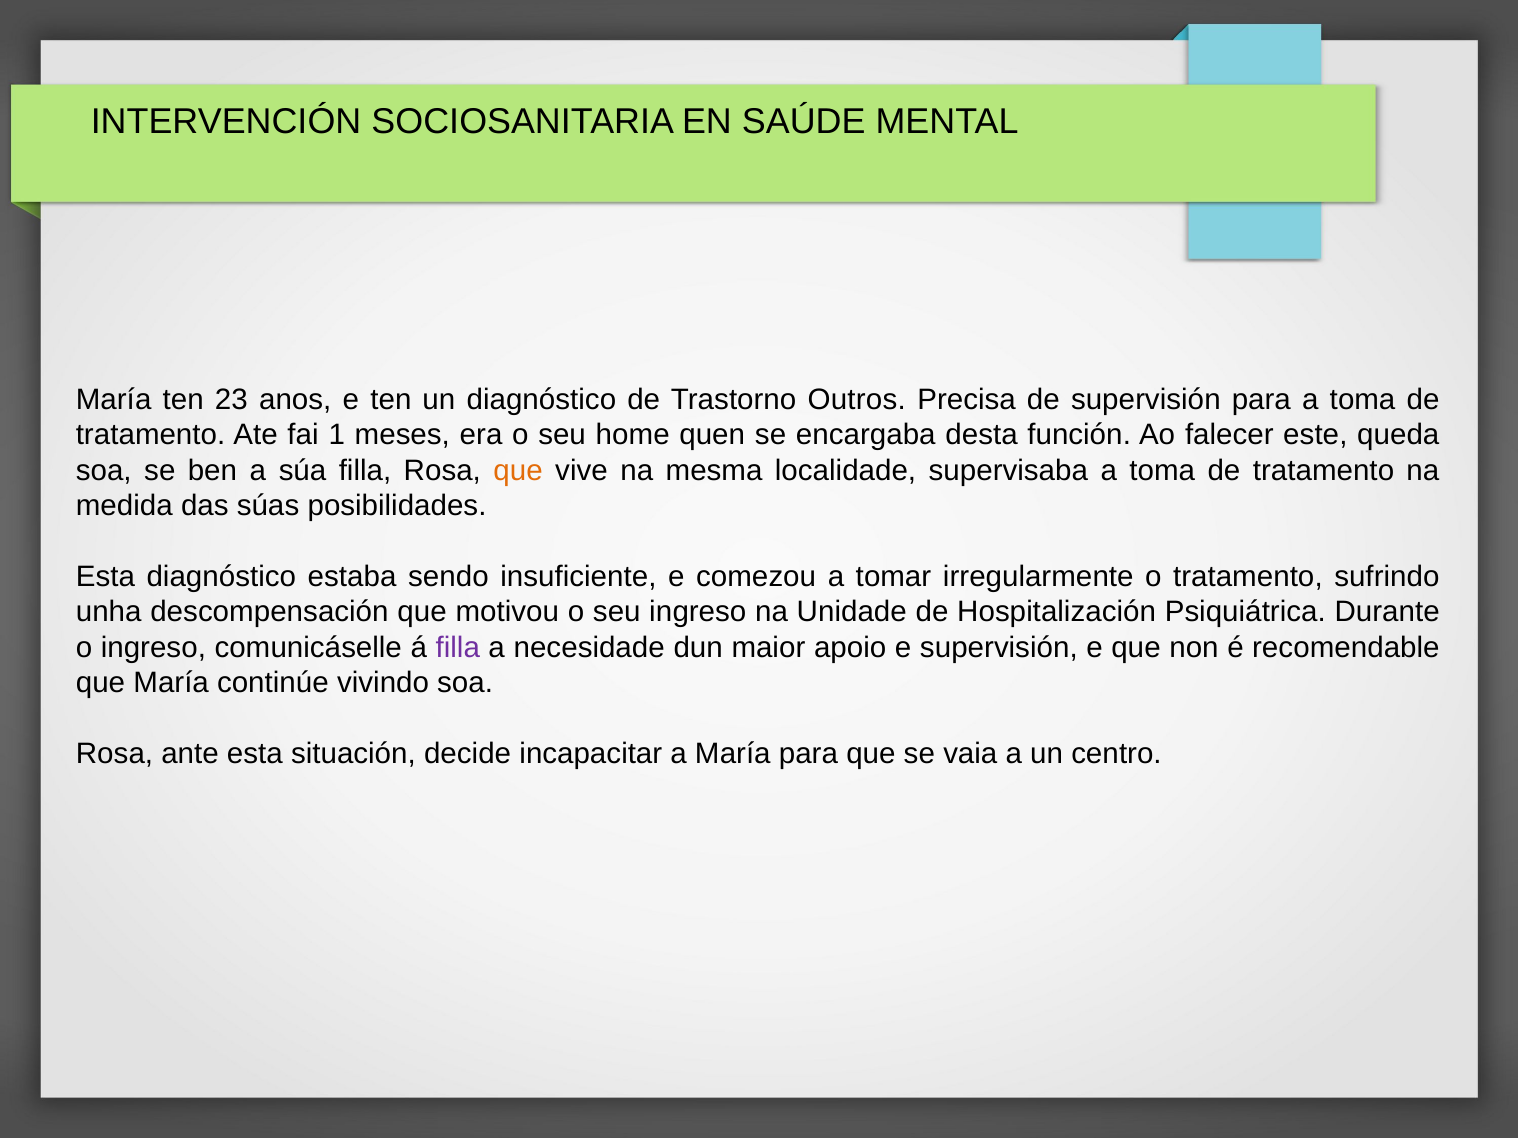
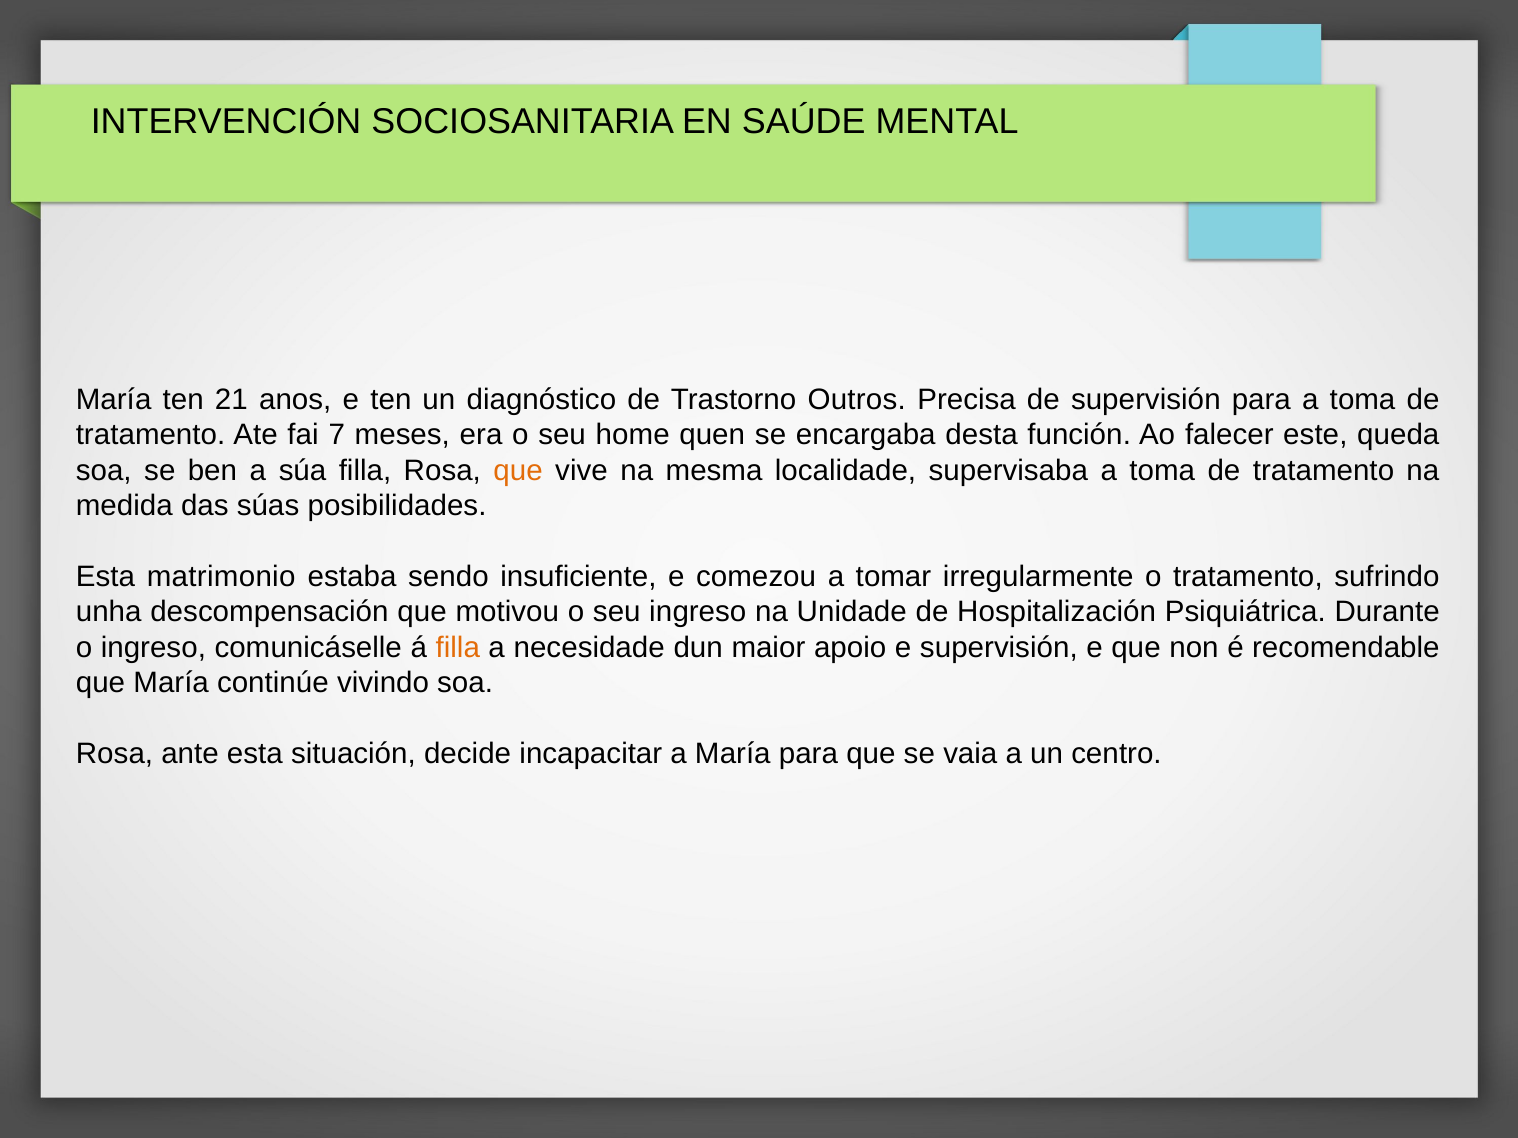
23: 23 -> 21 (231, 400)
1: 1 -> 7 (337, 435)
Esta diagnóstico: diagnóstico -> matrimonio (221, 577)
filla colour: purple -> orange (458, 648)
